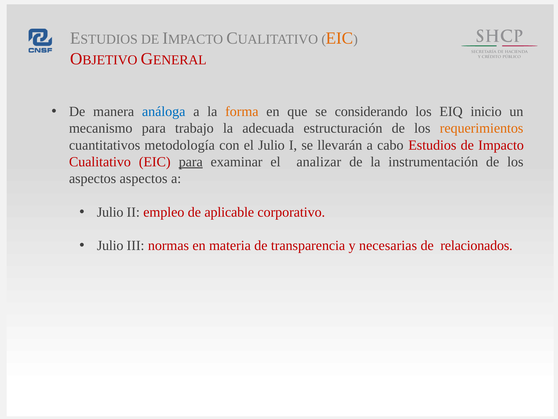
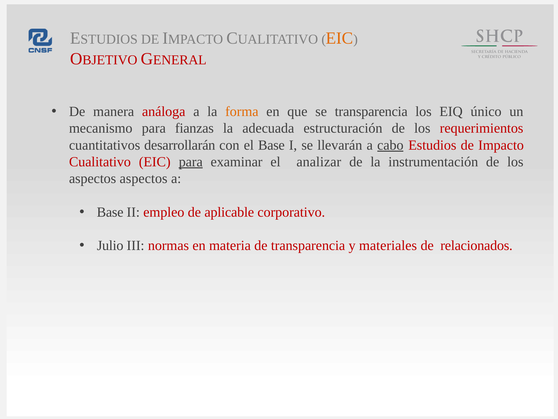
análoga colour: blue -> red (164, 111)
se considerando: considerando -> transparencia (371, 111)
inicio: inicio -> único (486, 111)
trabajo: trabajo -> fianzas (194, 128)
requerimientos colour: orange -> red (482, 128)
metodología: metodología -> desarrollarán (180, 145)
el Julio: Julio -> Base (271, 145)
cabo underline: none -> present (390, 145)
Julio: Julio -> Base (110, 212)
necesarias: necesarias -> materiales (388, 245)
